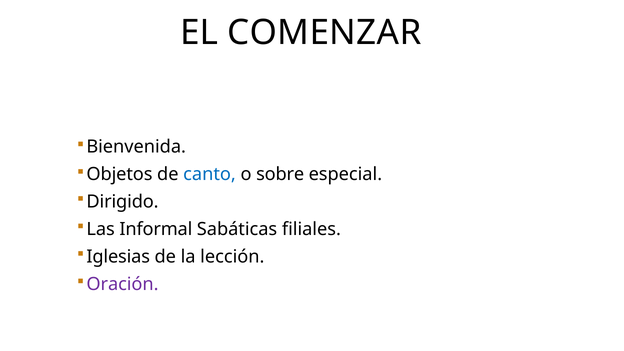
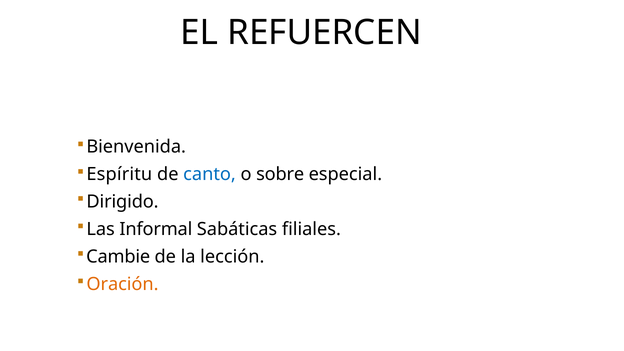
COMENZAR: COMENZAR -> REFUERCEN (325, 33)
Objetos: Objetos -> Espíritu (119, 174)
Iglesias: Iglesias -> Cambie (118, 257)
Oración colour: purple -> orange (122, 284)
